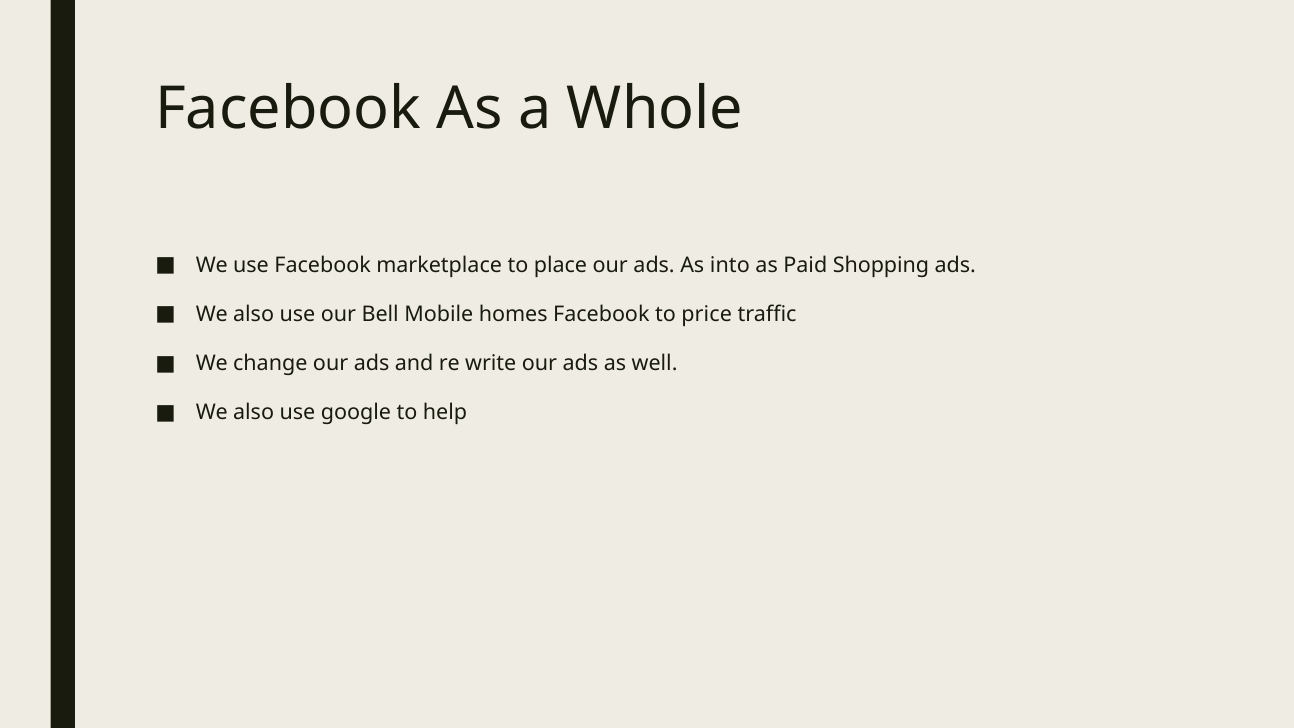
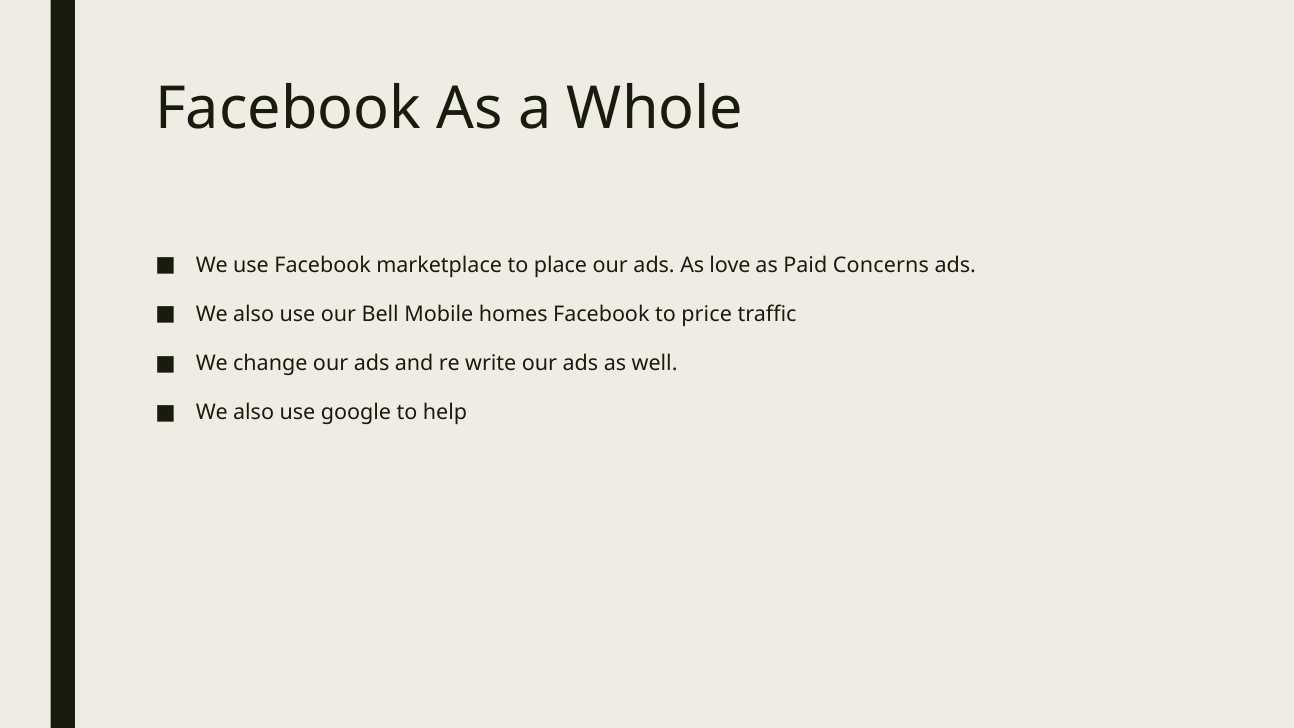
into: into -> love (730, 265)
Shopping: Shopping -> Concerns (881, 265)
